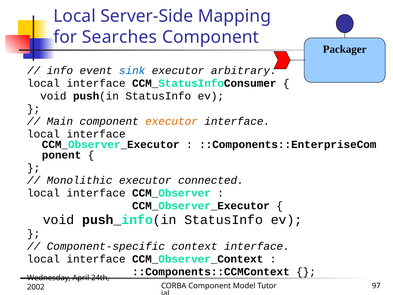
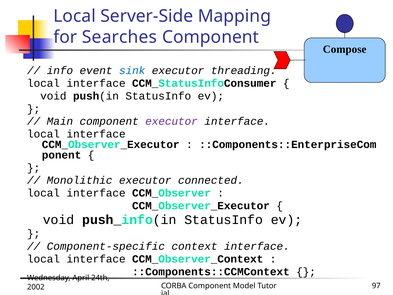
Packager: Packager -> Compose (345, 49)
arbitrary: arbitrary -> threading (244, 71)
executor colour: orange -> purple (172, 121)
